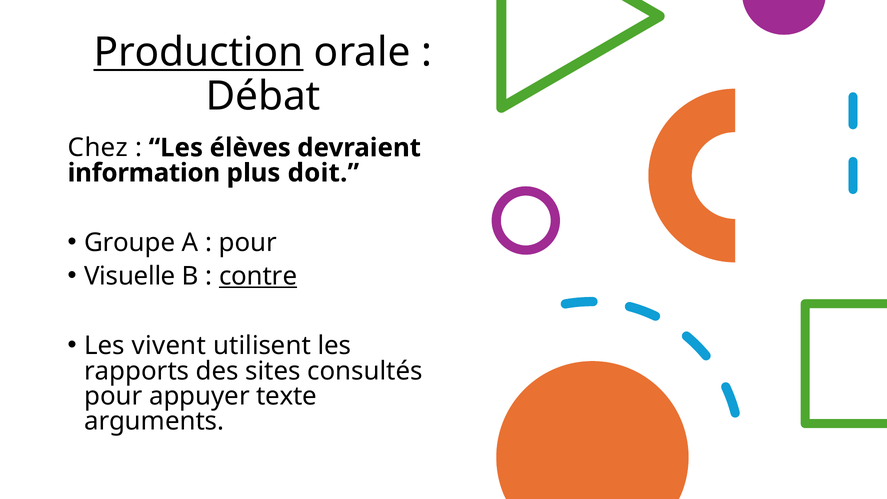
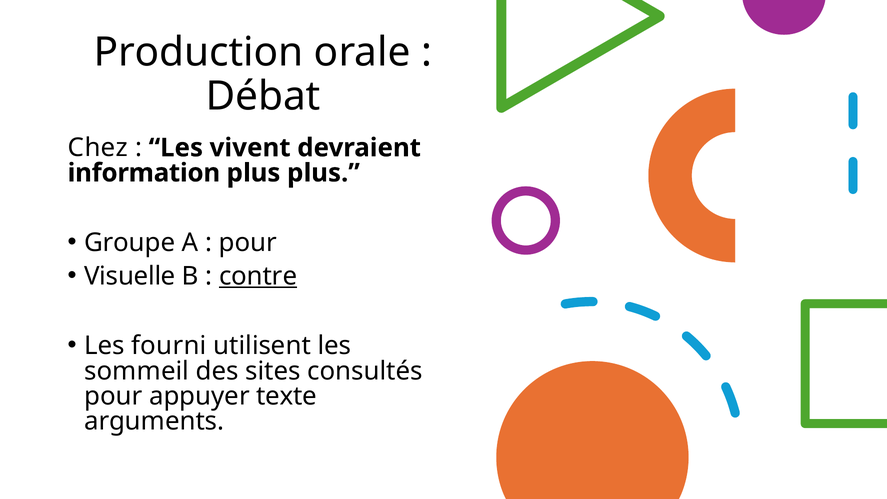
Production underline: present -> none (199, 53)
élèves: élèves -> vivent (250, 148)
plus doit: doit -> plus (323, 173)
vivent: vivent -> fourni (169, 346)
rapports: rapports -> sommeil (137, 371)
